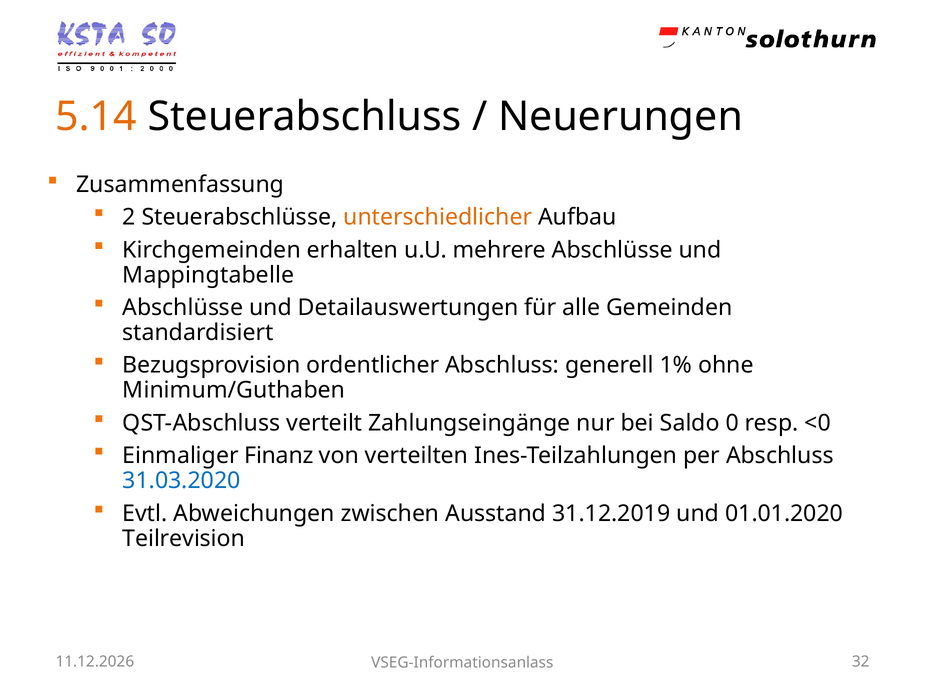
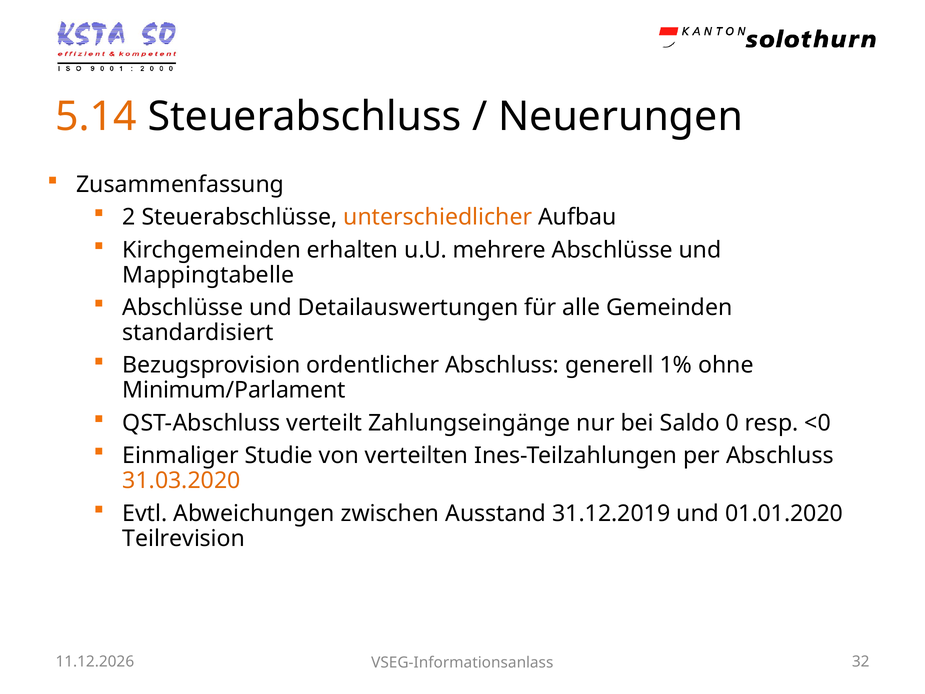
Minimum/Guthaben: Minimum/Guthaben -> Minimum/Parlament (234, 390)
Finanz: Finanz -> Studie (279, 456)
31.03.2020 colour: blue -> orange (181, 481)
